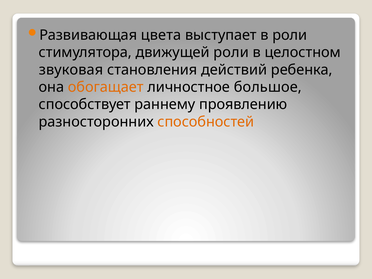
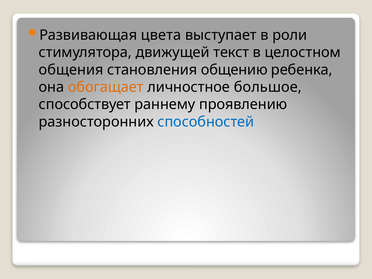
движущей роли: роли -> текст (231, 52)
звуковая: звуковая -> общения (71, 70)
действий: действий -> общению (234, 70)
способностей colour: orange -> blue (206, 122)
